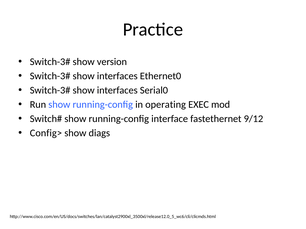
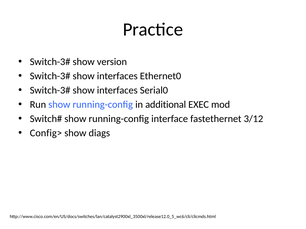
operating: operating -> additional (166, 105)
9/12: 9/12 -> 3/12 (253, 119)
